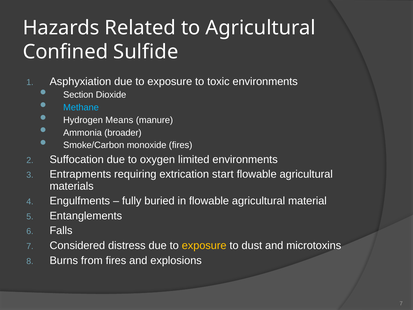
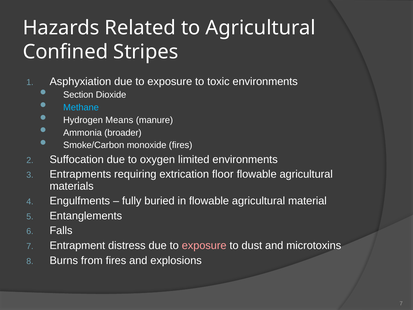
Sulfide: Sulfide -> Stripes (146, 52)
start: start -> floor (223, 174)
Considered: Considered -> Entrapment (77, 245)
exposure colour: yellow -> pink (204, 245)
